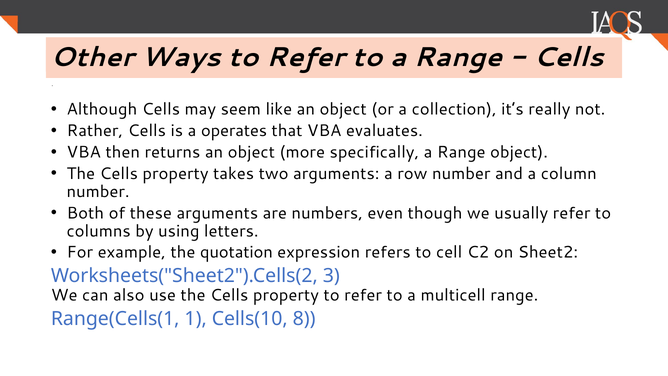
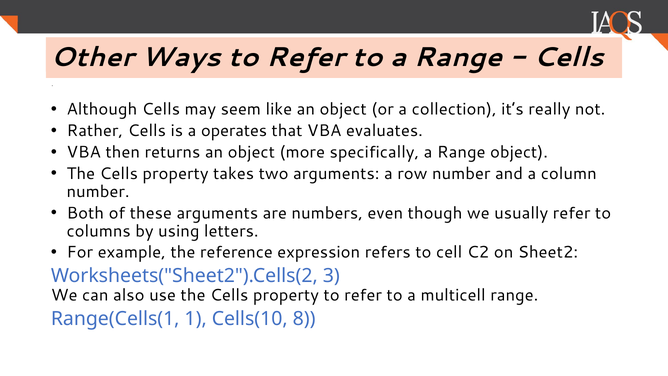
quotation: quotation -> reference (236, 252)
